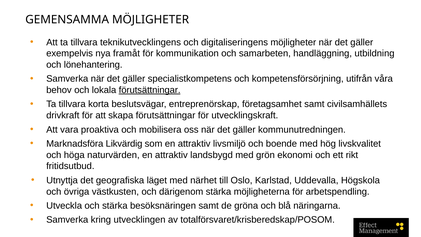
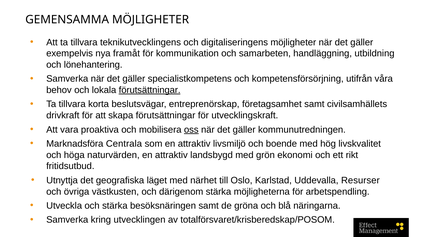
oss underline: none -> present (191, 130)
Likvärdig: Likvärdig -> Centrala (124, 144)
Högskola: Högskola -> Resurser (360, 180)
